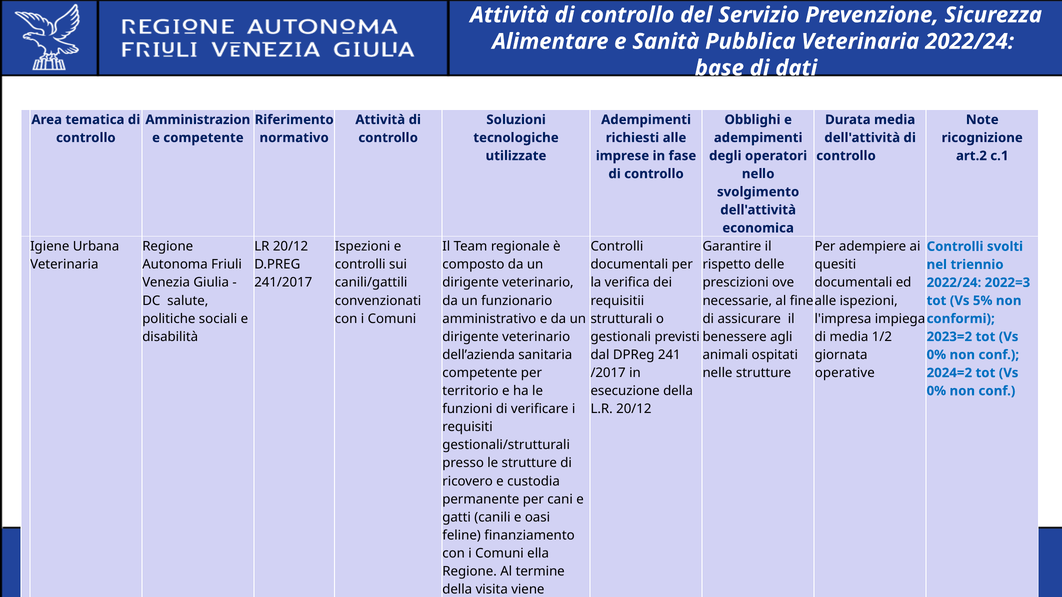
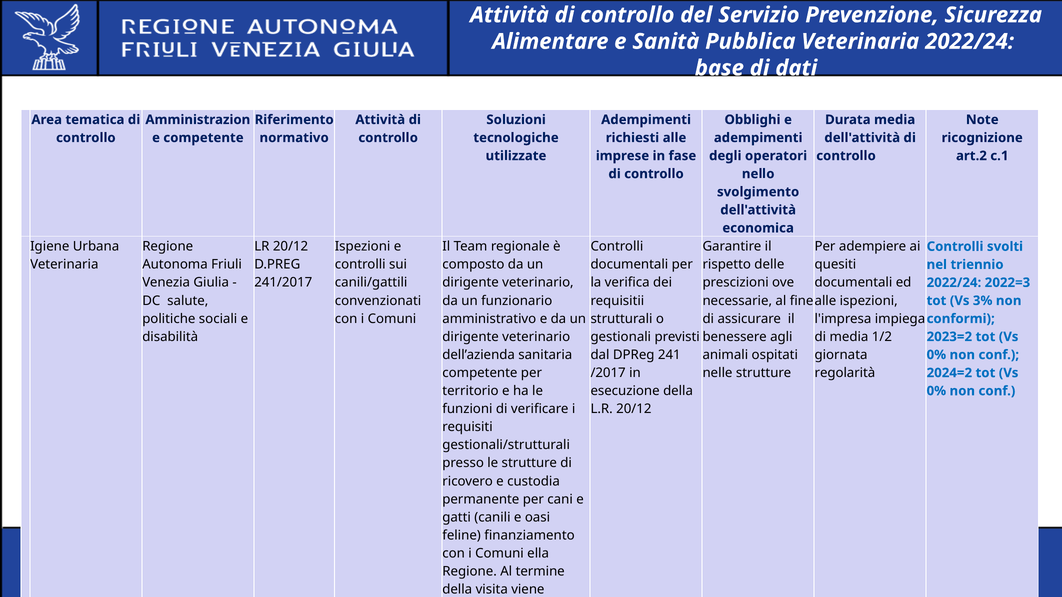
5%: 5% -> 3% (983, 301)
operative: operative -> regolarità (845, 373)
